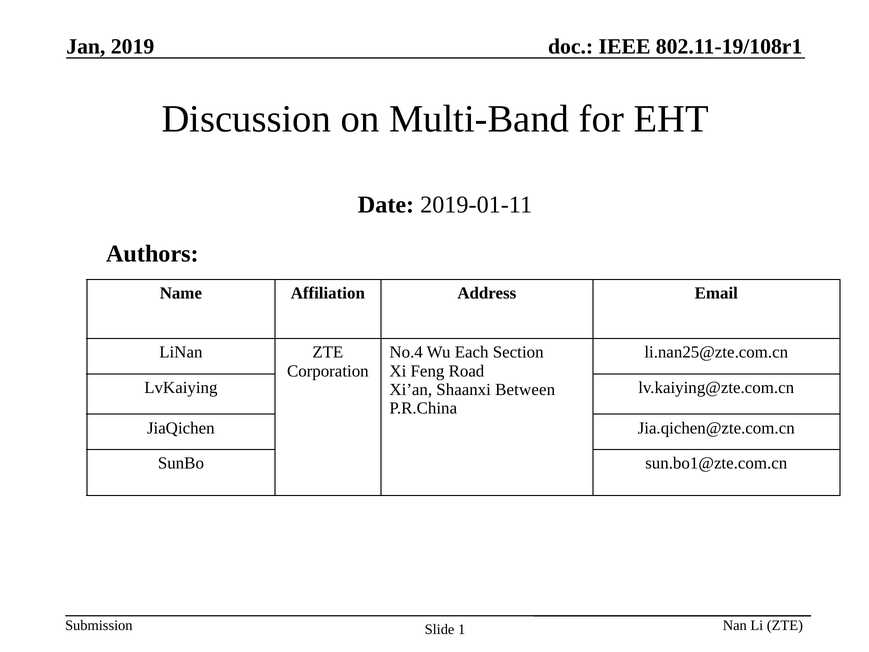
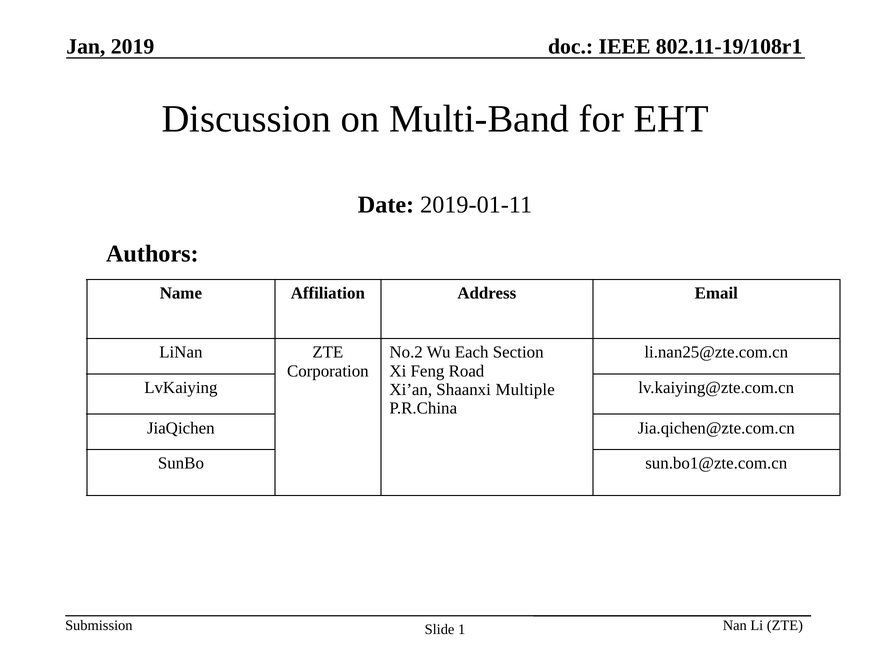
No.4: No.4 -> No.2 (406, 352)
Between: Between -> Multiple (525, 390)
